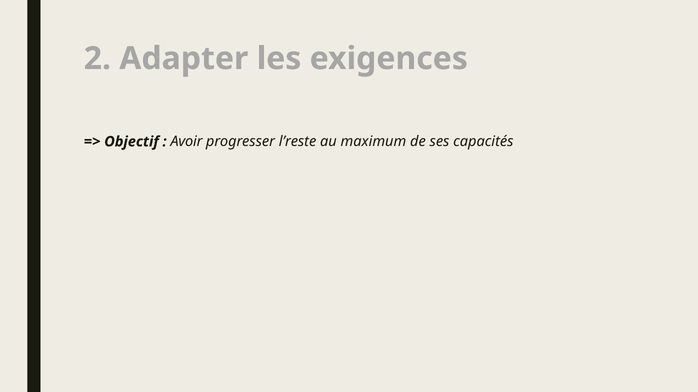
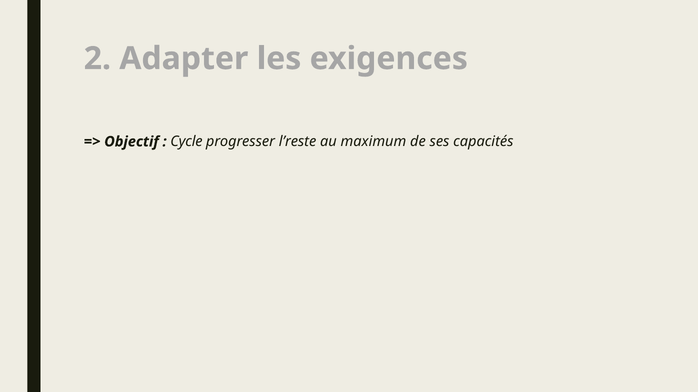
Avoir: Avoir -> Cycle (186, 142)
